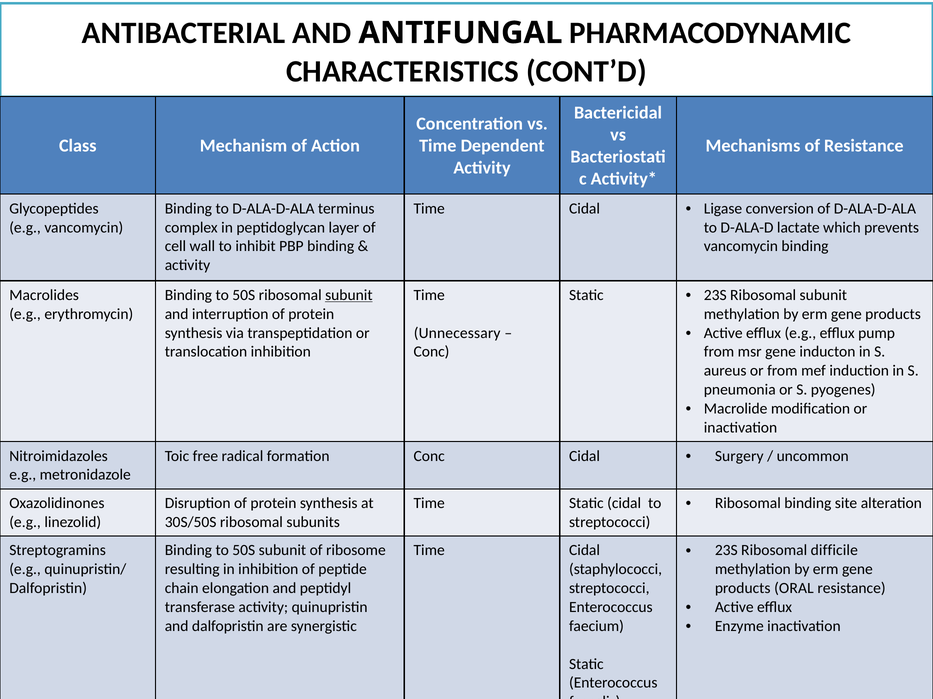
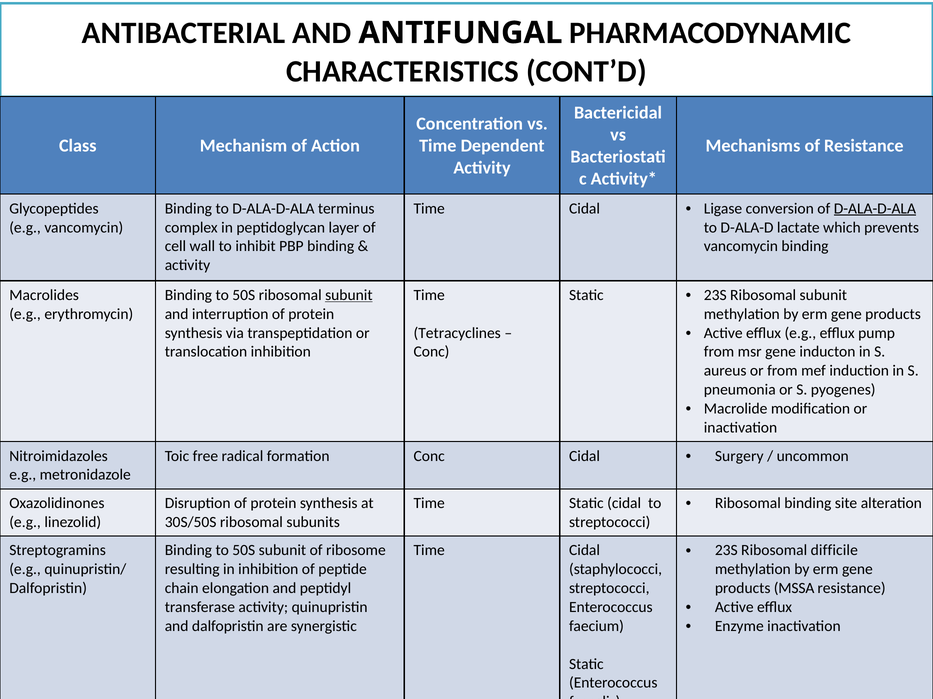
D-ALA-D-ALA underline: none -> present (875, 209)
Unnecessary: Unnecessary -> Tetracyclines (457, 333)
ORAL: ORAL -> MSSA (794, 589)
